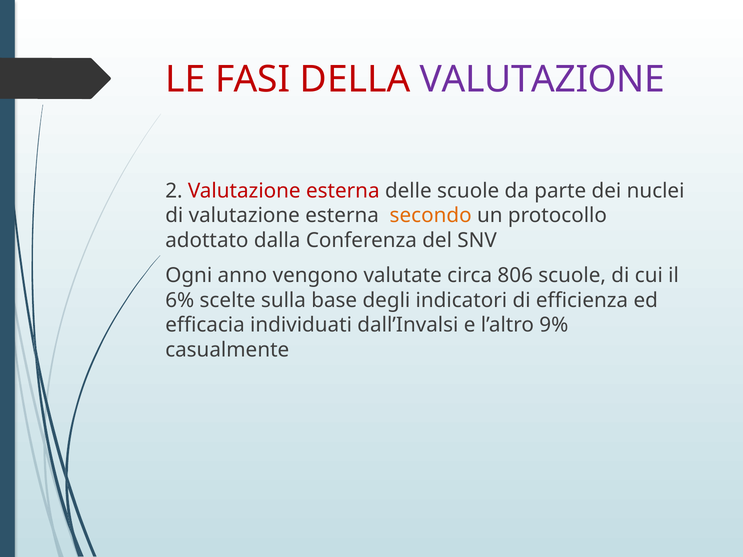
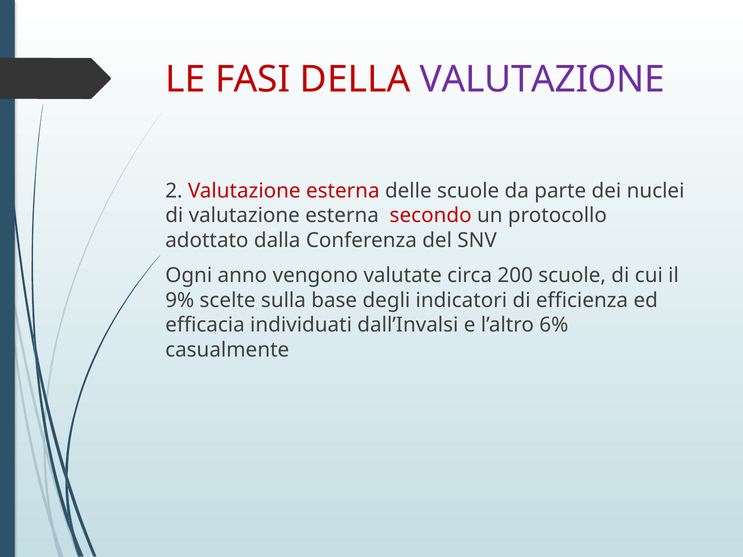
secondo colour: orange -> red (431, 216)
806: 806 -> 200 (515, 276)
6%: 6% -> 9% (180, 301)
9%: 9% -> 6% (554, 325)
